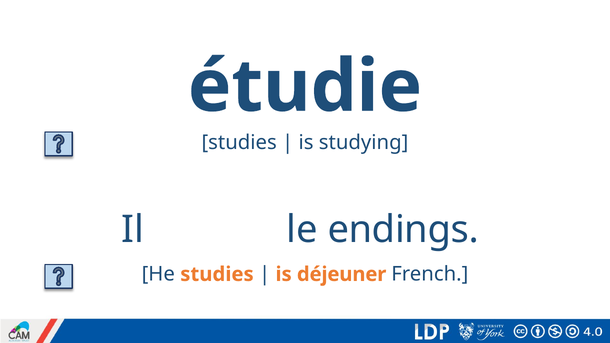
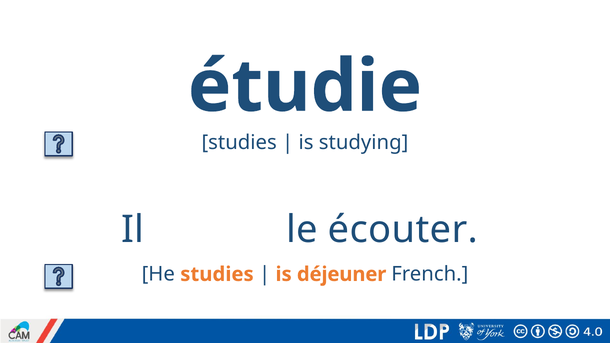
endings: endings -> écouter (403, 230)
